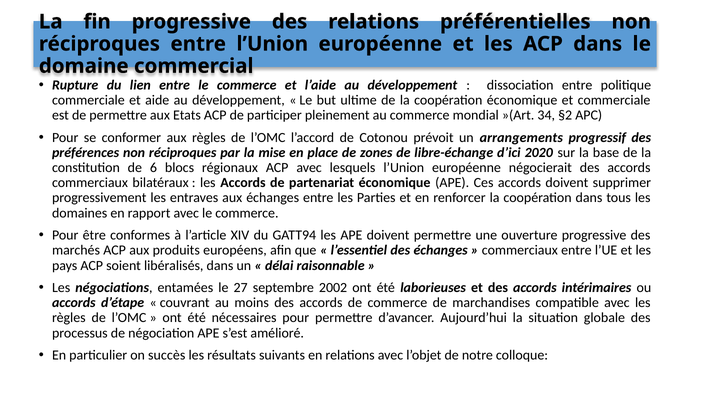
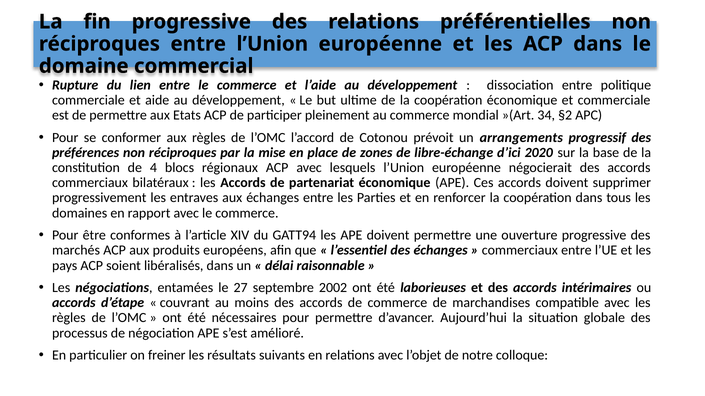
6: 6 -> 4 (153, 168)
succès: succès -> freiner (167, 356)
